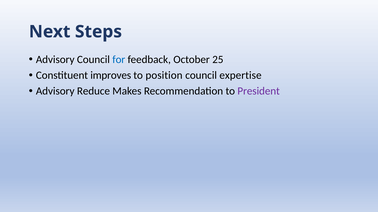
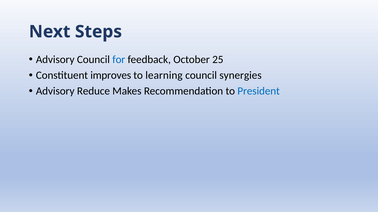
position: position -> learning (164, 76)
expertise: expertise -> synergies (241, 76)
President colour: purple -> blue (259, 91)
